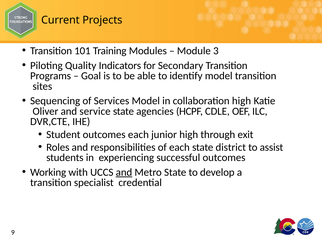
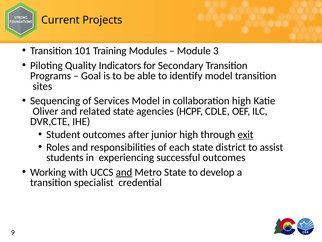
service: service -> related (95, 111)
outcomes each: each -> after (138, 134)
exit underline: none -> present (245, 134)
